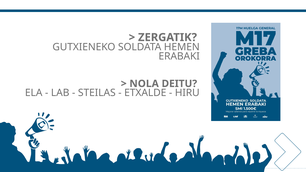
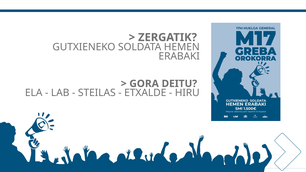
NOLA: NOLA -> GORA (144, 84)
